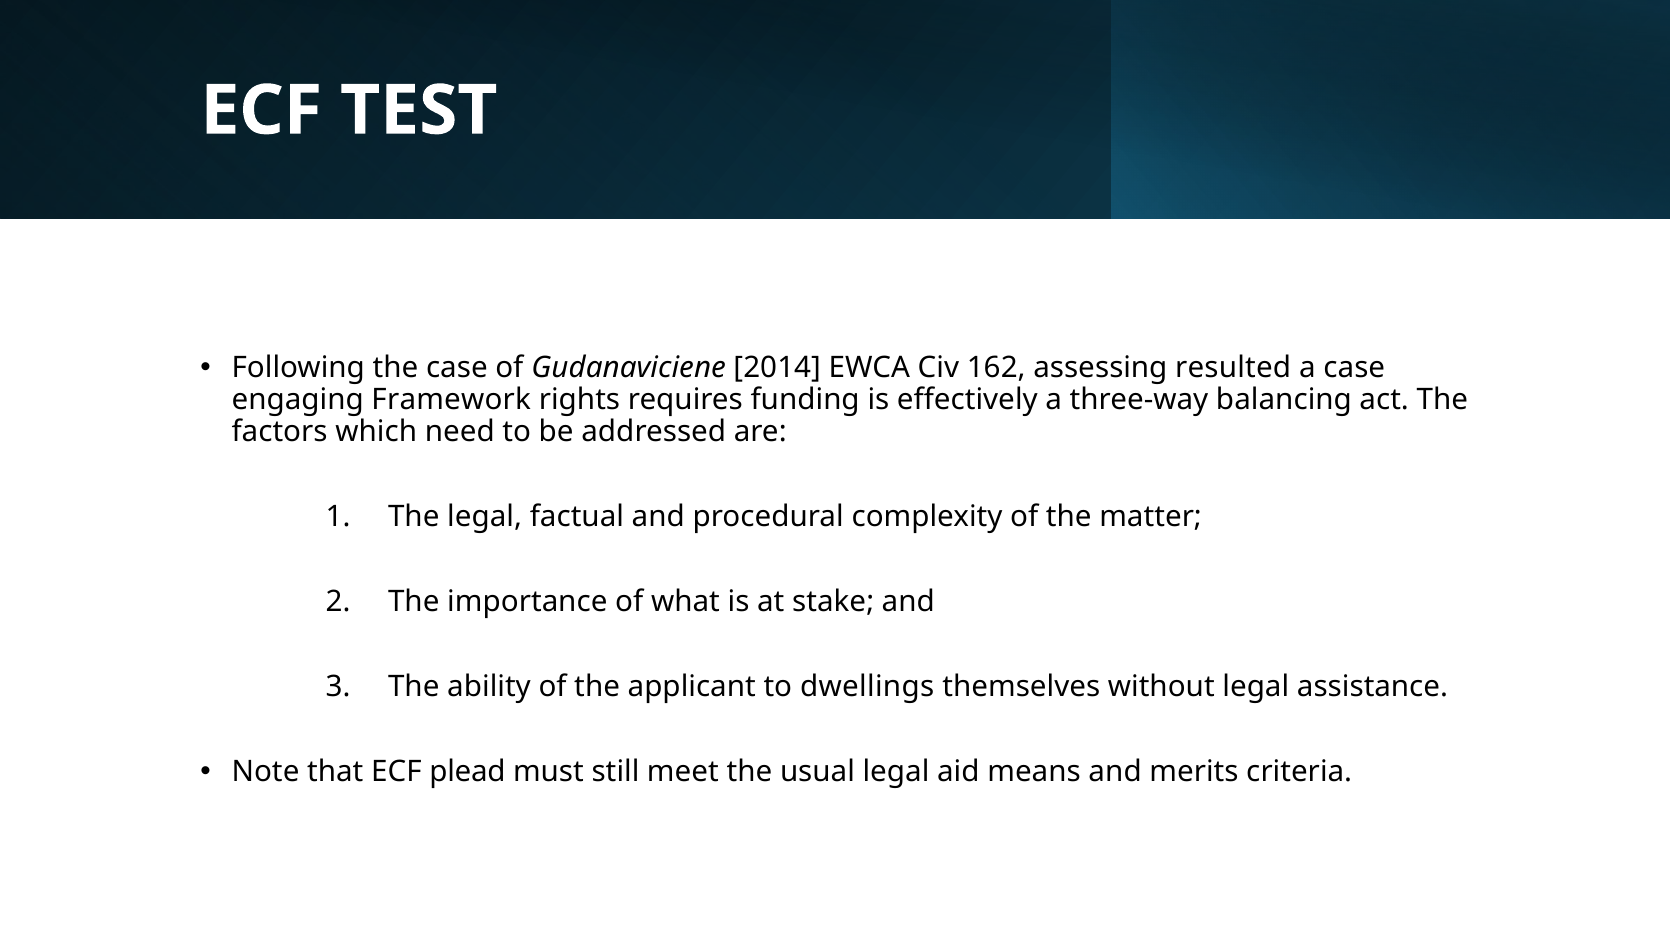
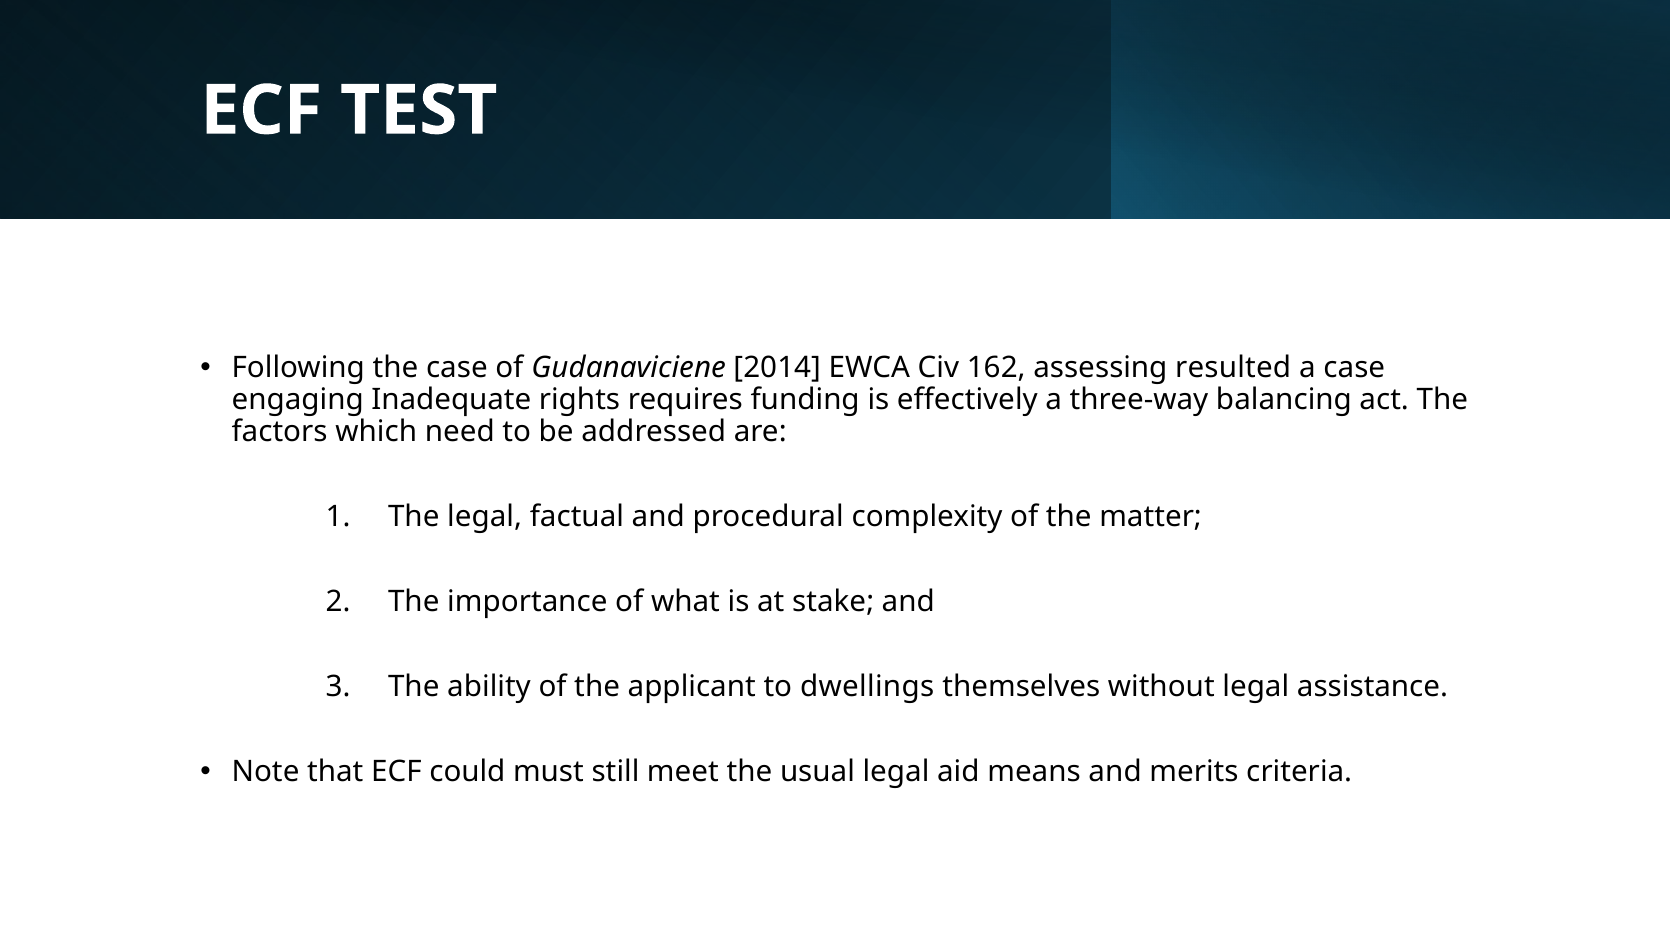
Framework: Framework -> Inadequate (451, 400)
plead: plead -> could (467, 771)
